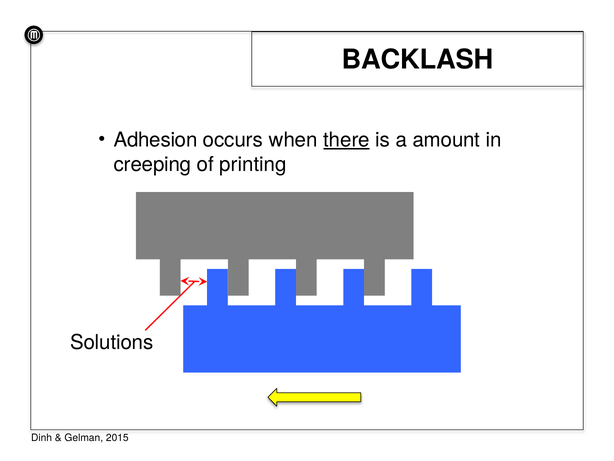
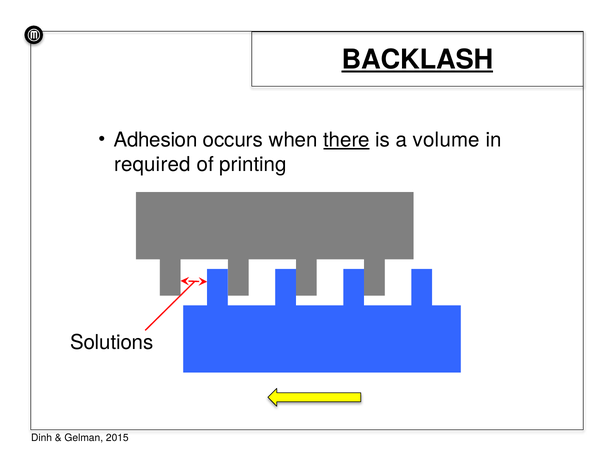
BACKLASH underline: none -> present (417, 60)
amount: amount -> volume (446, 140)
creeping: creeping -> required (152, 164)
